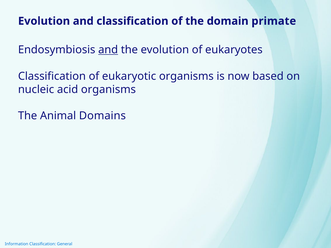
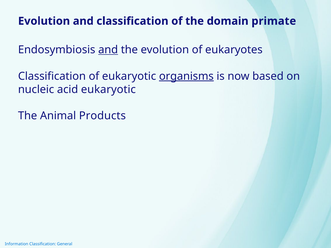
organisms underline: none -> present (186, 76)
acid organisms: organisms -> eukaryotic (108, 89)
Domains: Domains -> Products (102, 116)
